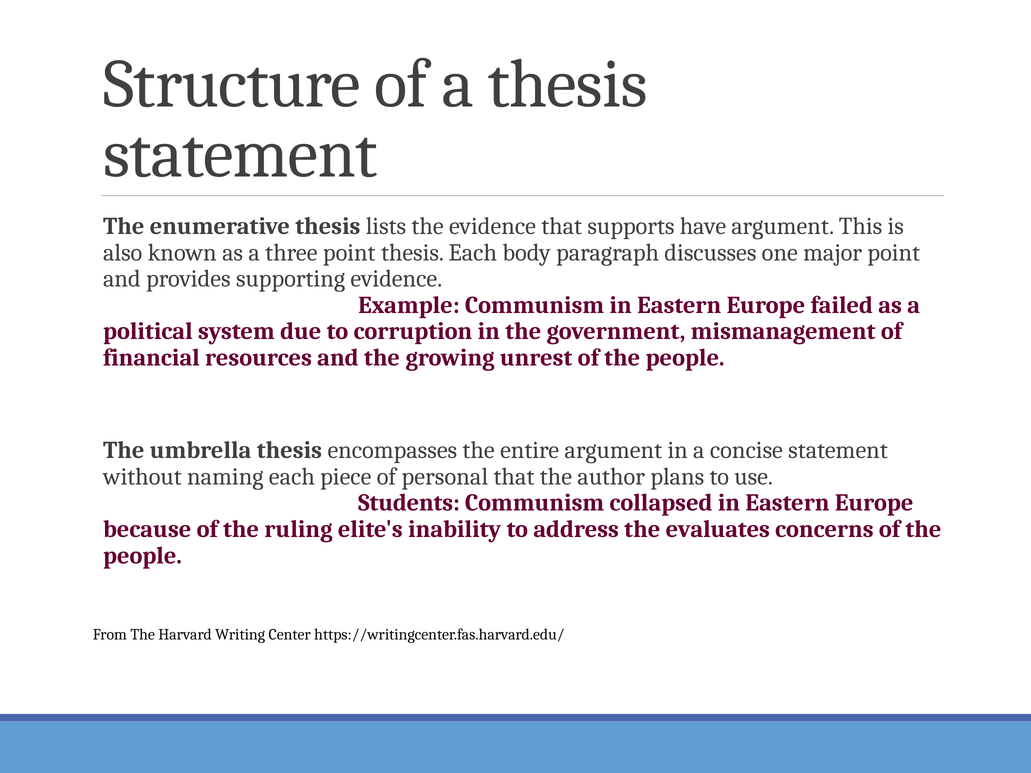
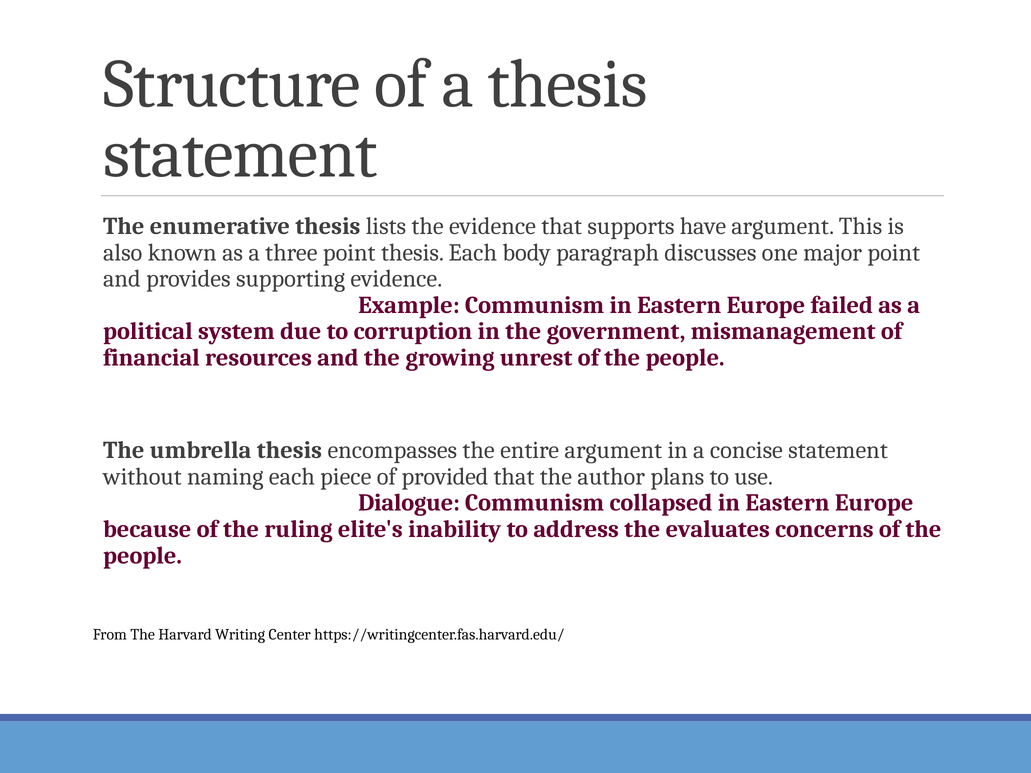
personal: personal -> provided (445, 477)
Students: Students -> Dialogue (409, 503)
